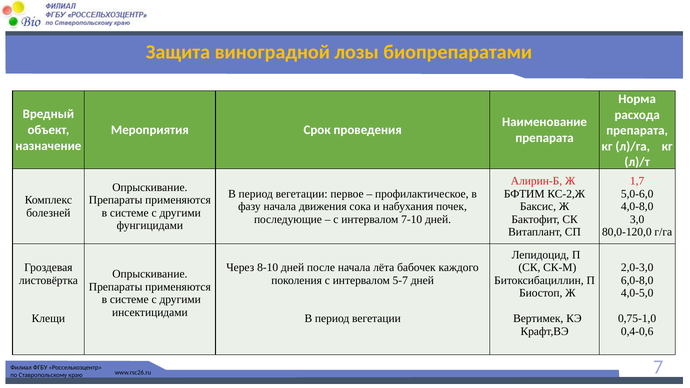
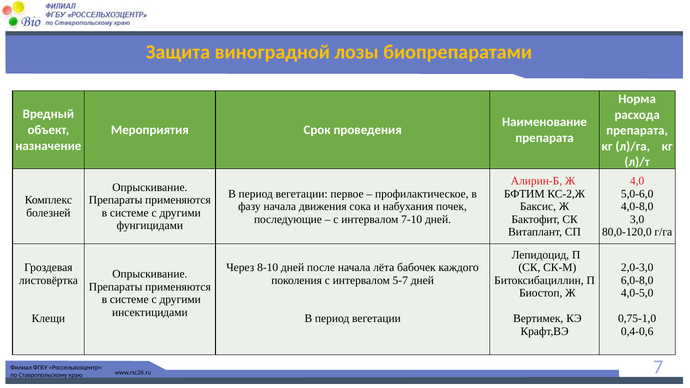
1,7: 1,7 -> 4,0 (637, 181)
